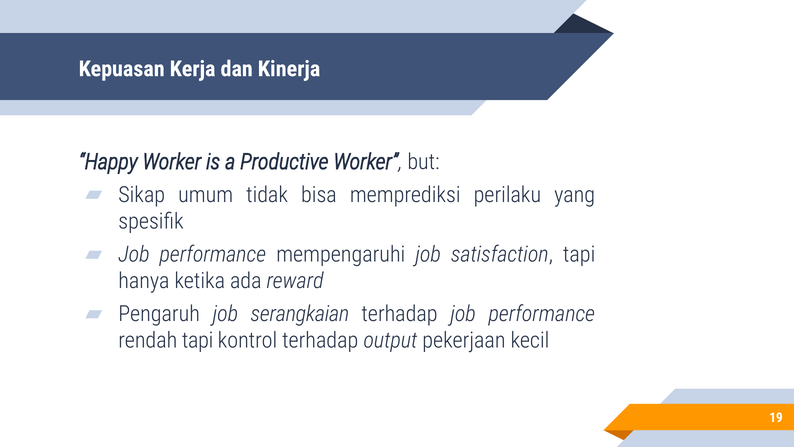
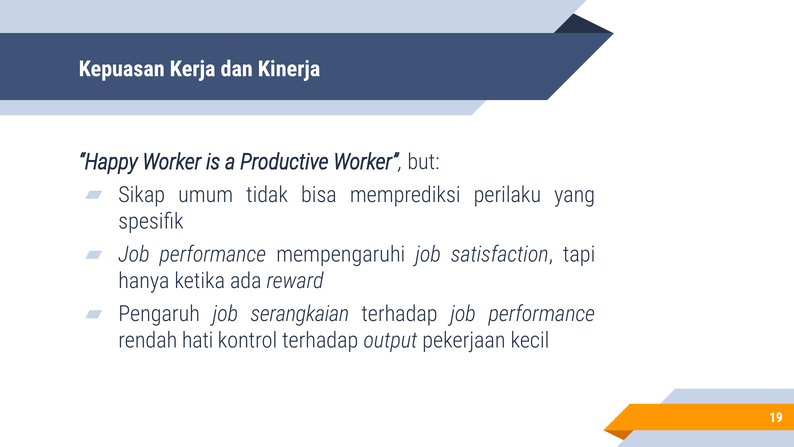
rendah tapi: tapi -> hati (198, 340)
